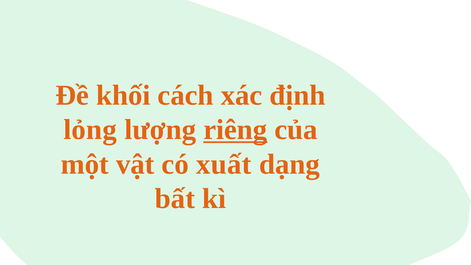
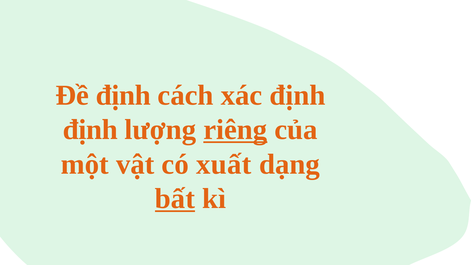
Đề khối: khối -> định (123, 95)
lỏng: lỏng -> định (90, 130)
bất underline: none -> present (175, 199)
